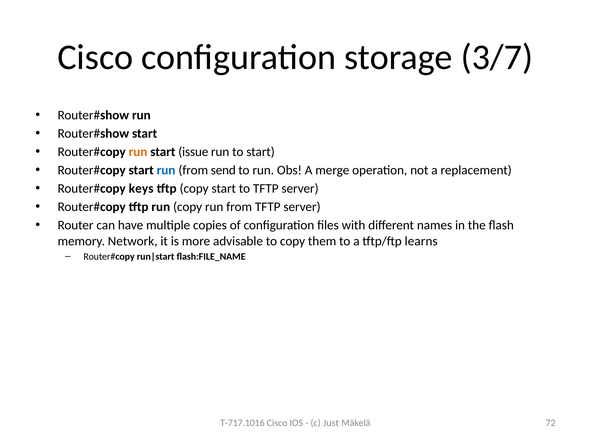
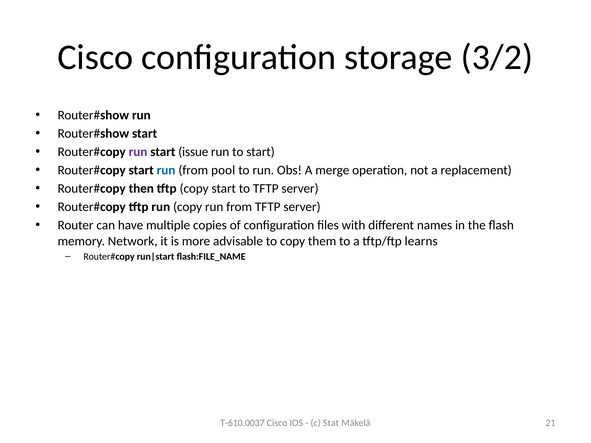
3/7: 3/7 -> 3/2 (497, 57)
run colour: orange -> purple (138, 152)
send: send -> pool (223, 170)
keys: keys -> then (141, 189)
T-717.1016: T-717.1016 -> T-610.0037 (242, 423)
Just: Just -> Stat (331, 423)
72: 72 -> 21 (551, 423)
